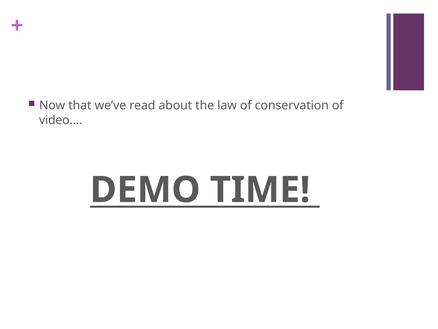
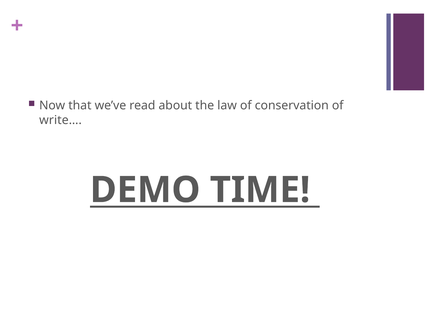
video…: video… -> write… (61, 120)
